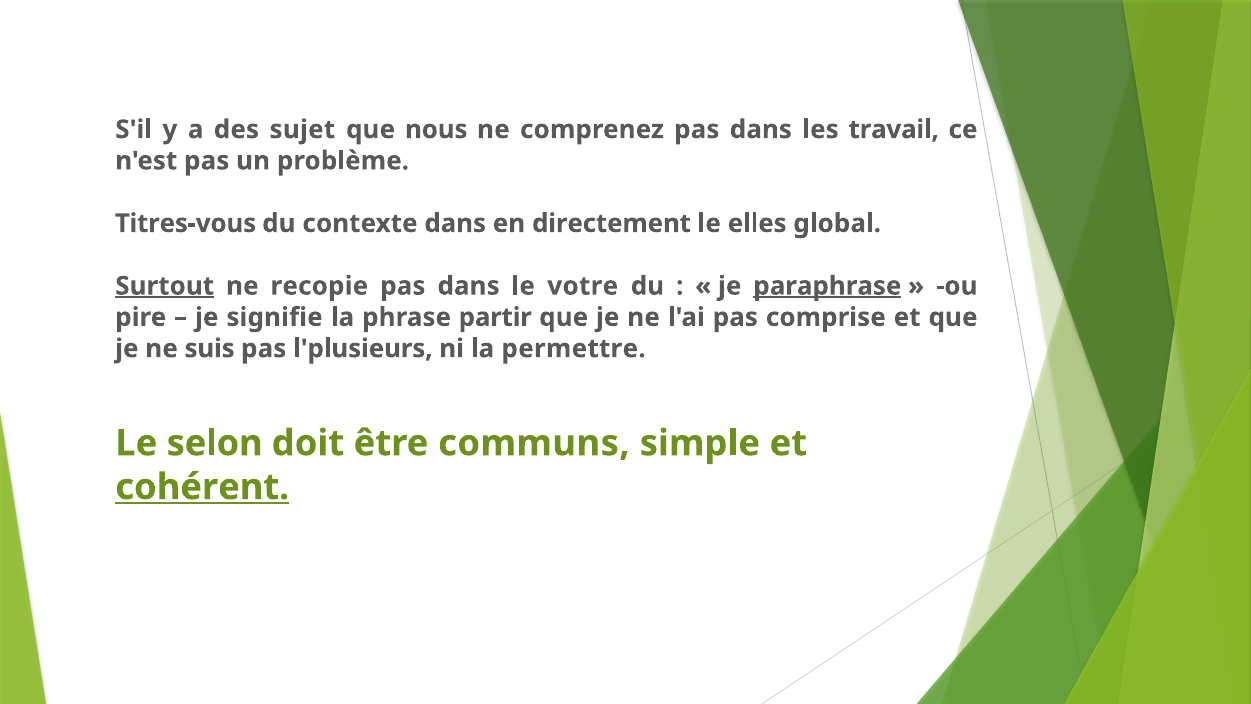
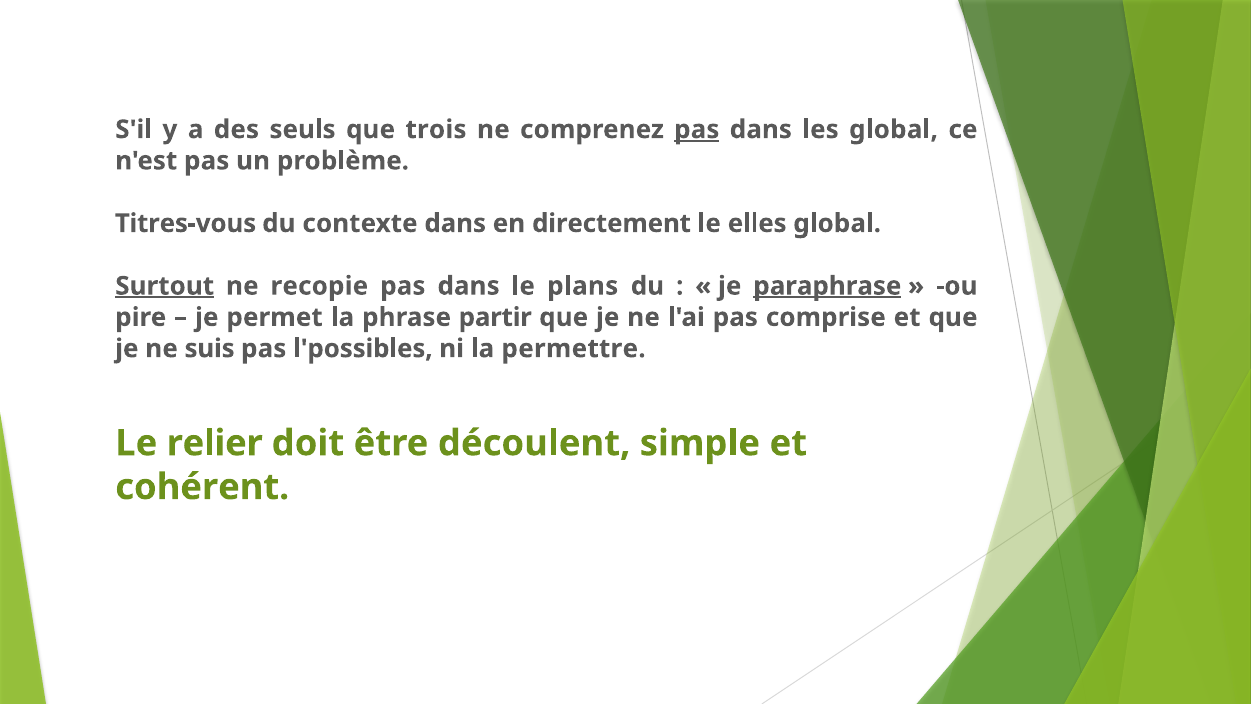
sujet: sujet -> seuls (303, 129)
nous: nous -> trois (436, 129)
pas underline: none -> present (697, 129)
les travail: travail -> global (893, 129)
votre: votre -> plans (583, 286)
signifie: signifie -> permet (275, 317)
l'plusieurs: l'plusieurs -> l'possibles (363, 348)
selon: selon -> relier (215, 443)
communs: communs -> découlent (534, 443)
cohérent underline: present -> none (202, 487)
